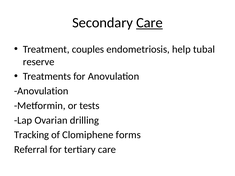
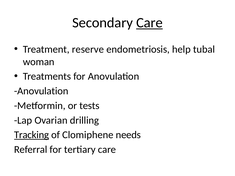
couples: couples -> reserve (88, 49)
reserve: reserve -> woman (39, 62)
Tracking underline: none -> present (32, 135)
forms: forms -> needs (128, 135)
